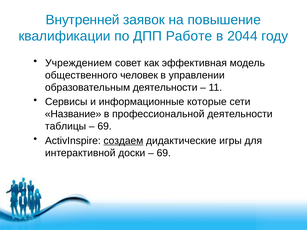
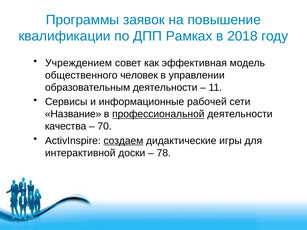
Внутренней: Внутренней -> Программы (83, 20)
Работе: Работе -> Рамках (189, 36)
2044: 2044 -> 2018 (242, 36)
которые: которые -> рабочей (207, 102)
профессиональной underline: none -> present (158, 114)
таблицы: таблицы -> качества (66, 126)
69: 69 -> 70 (105, 126)
69: 69 -> 78 (164, 153)
